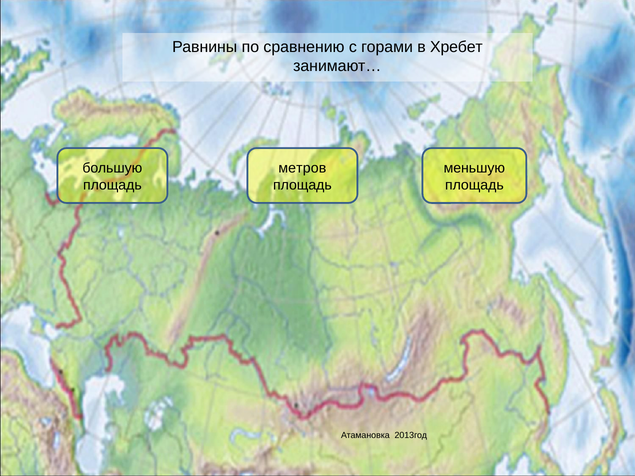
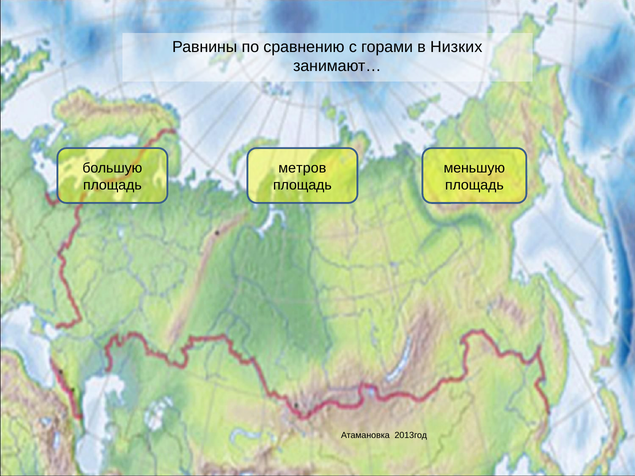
Хребет: Хребет -> Низких (456, 47)
